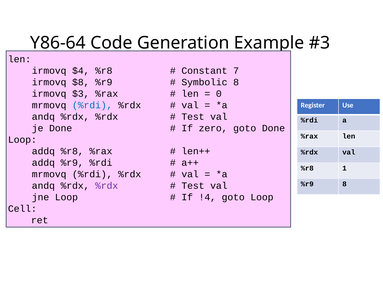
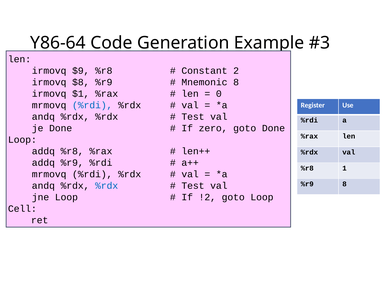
$4: $4 -> $9 (81, 71)
7: 7 -> 2 (236, 71)
Symbolic: Symbolic -> Mnemonic (204, 82)
$3: $3 -> $1 (81, 94)
%rdx colour: purple -> blue (107, 186)
!4: !4 -> !2 (207, 197)
